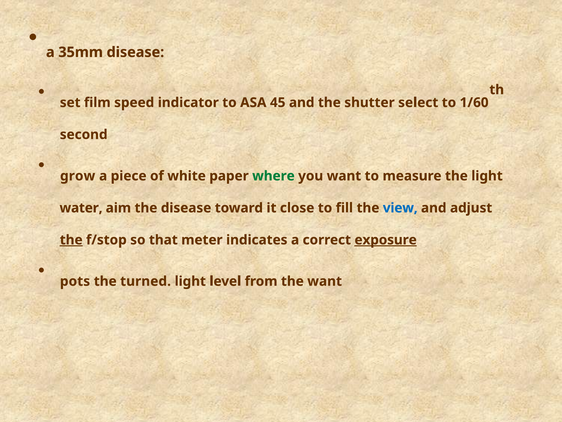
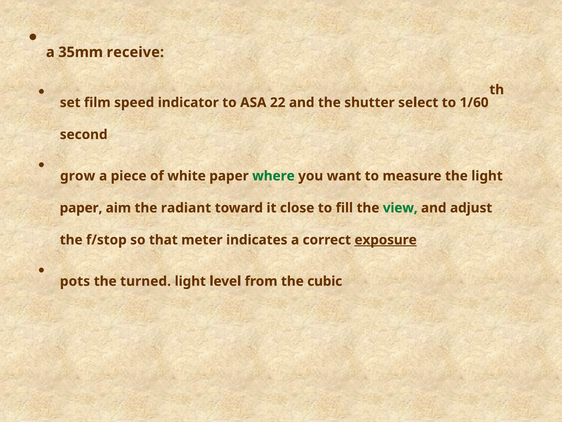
35mm disease: disease -> receive (135, 52)
45: 45 -> 22 (278, 102)
water: water -> paper (81, 208)
the disease: disease -> radiant (186, 208)
view colour: blue -> green (400, 208)
the underline: present -> none (71, 240)
the want: want -> cubic (325, 281)
